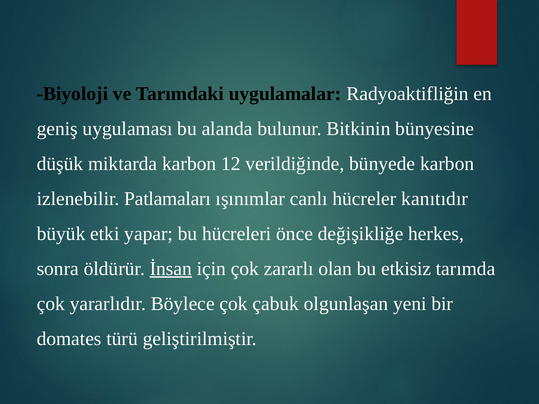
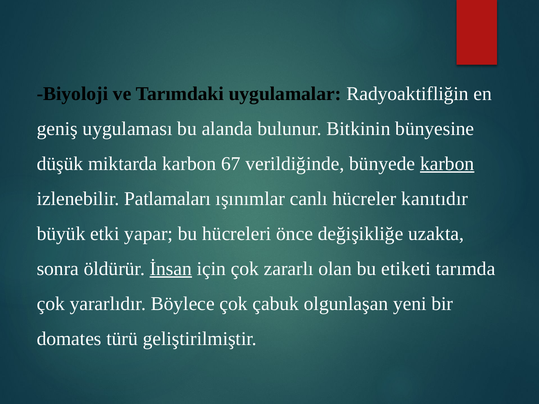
12: 12 -> 67 (231, 164)
karbon underline: none -> present (447, 164)
herkes: herkes -> uzakta (436, 234)
etkisiz: etkisiz -> etiketi (406, 269)
